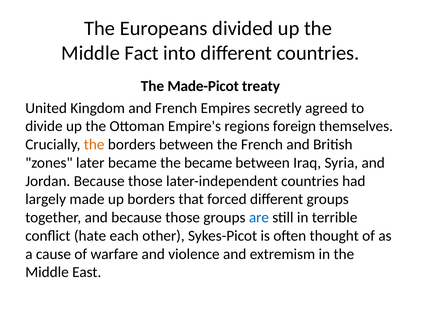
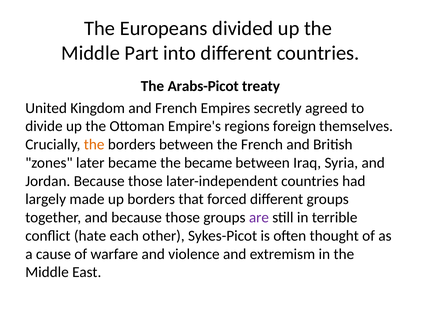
Fact: Fact -> Part (142, 53)
Made-Picot: Made-Picot -> Arabs-Picot (203, 86)
are colour: blue -> purple (259, 217)
